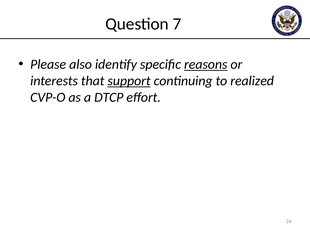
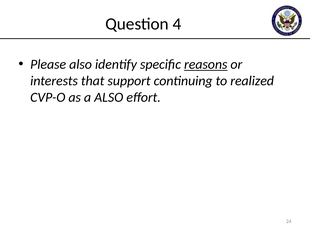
7: 7 -> 4 (177, 24)
support underline: present -> none (129, 81)
a DTCP: DTCP -> ALSO (109, 98)
